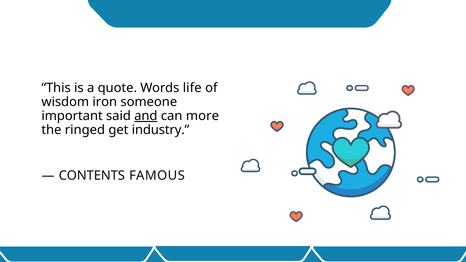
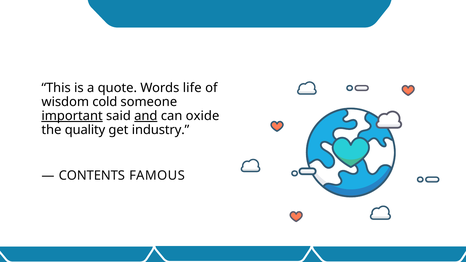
iron: iron -> cold (105, 102)
important underline: none -> present (72, 116)
more: more -> oxide (203, 116)
ringed: ringed -> quality (85, 130)
